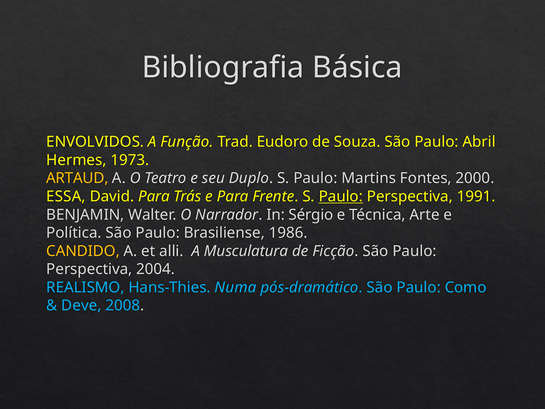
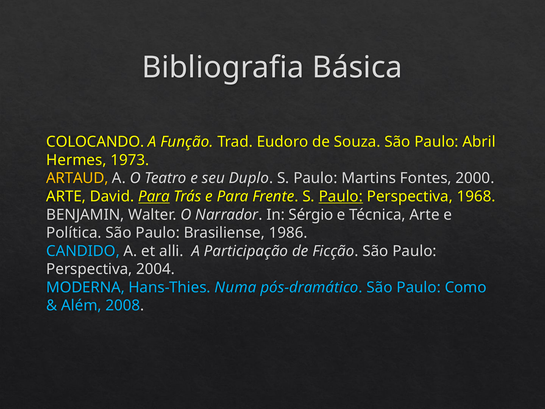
ENVOLVIDOS: ENVOLVIDOS -> COLOCANDO (95, 142)
ESSA: ESSA -> ARTE (66, 196)
Para underline: none -> present (154, 196)
1991: 1991 -> 1968 (476, 196)
CANDIDO colour: yellow -> light blue (83, 251)
Musculatura: Musculatura -> Participação (246, 251)
REALISMO: REALISMO -> MODERNA (85, 287)
Deve: Deve -> Além (81, 305)
